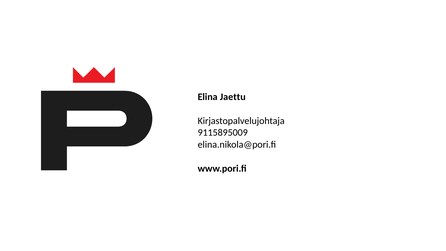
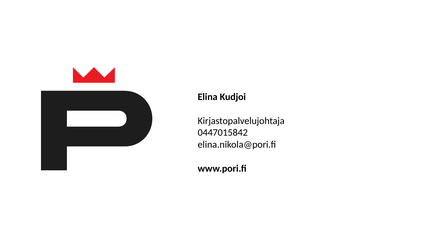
Jaettu: Jaettu -> Kudjoi (233, 97)
9115895009: 9115895009 -> 0447015842 (223, 133)
